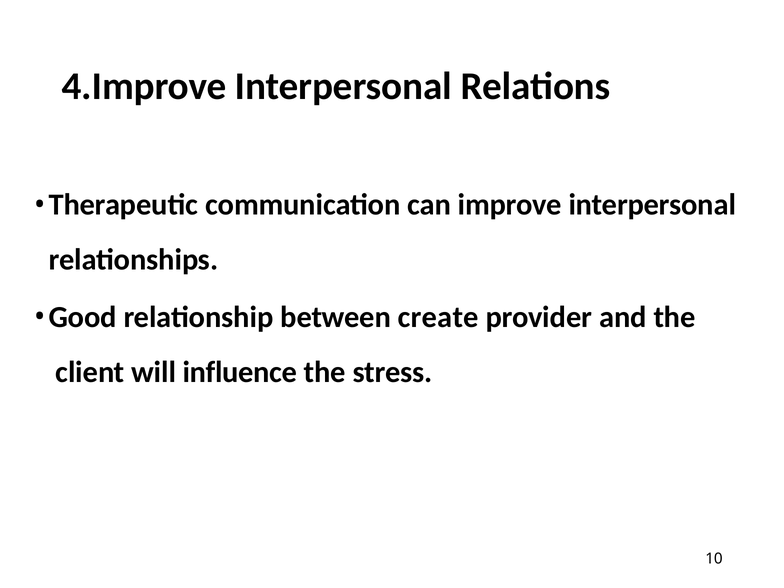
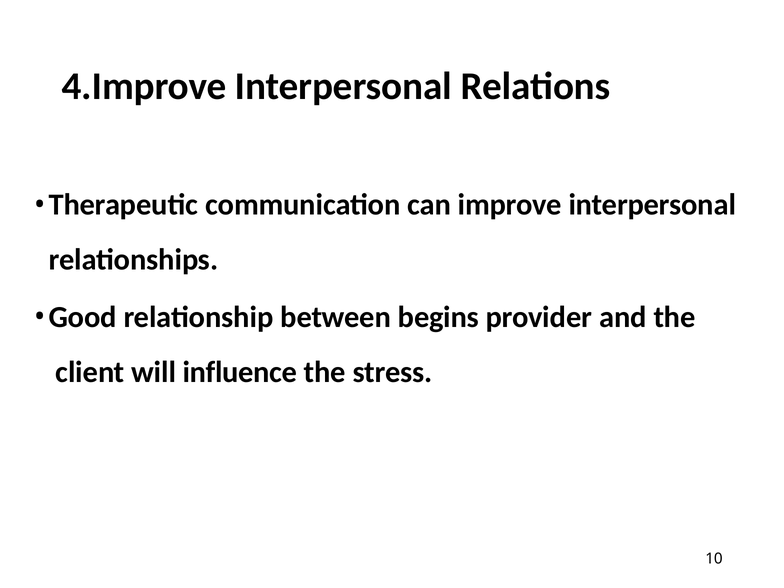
create: create -> begins (438, 317)
